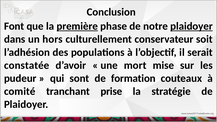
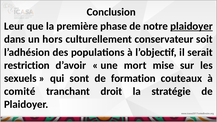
Font: Font -> Leur (14, 26)
première underline: present -> none (77, 26)
constatée: constatée -> restriction (27, 65)
pudeur: pudeur -> sexuels (20, 78)
prise: prise -> droit (111, 91)
